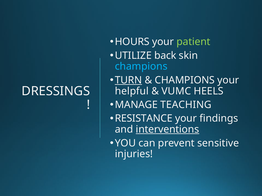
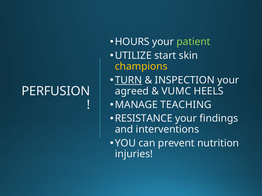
back: back -> start (165, 56)
champions colour: light blue -> yellow (141, 67)
CHAMPIONS: CHAMPIONS -> INSPECTION (185, 80)
DRESSINGS: DRESSINGS -> PERFUSION (56, 91)
helpful: helpful -> agreed (132, 91)
interventions underline: present -> none (167, 130)
sensitive: sensitive -> nutrition (218, 143)
